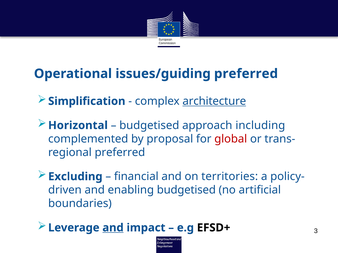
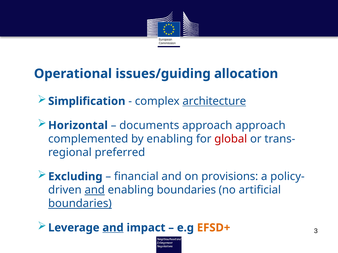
issues/guiding preferred: preferred -> allocation (246, 74)
budgetised: budgetised -> documents (149, 126)
approach including: including -> approach (260, 126)
by proposal: proposal -> enabling (170, 139)
territories: territories -> provisions (230, 177)
and underline: none -> present (95, 190)
enabling budgetised: budgetised -> boundaries (186, 190)
boundaries underline: none -> present (80, 204)
EFSD+ colour: black -> orange (214, 228)
